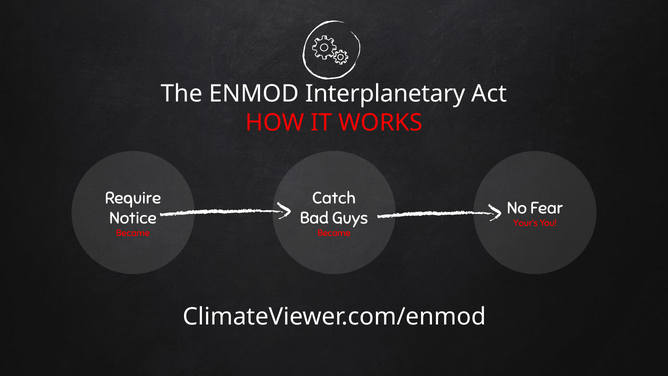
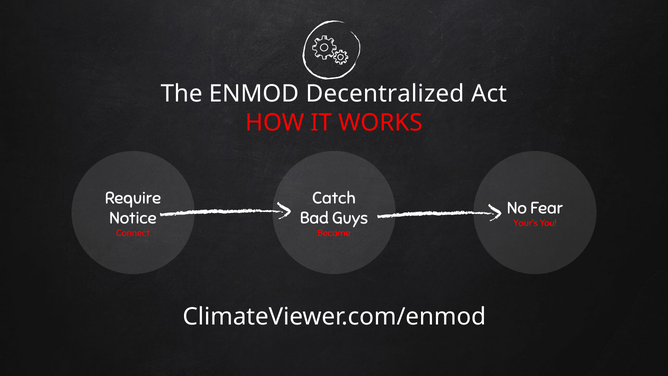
Interplanetary: Interplanetary -> Decentralized (385, 94)
Became: Became -> Connect (133, 233)
